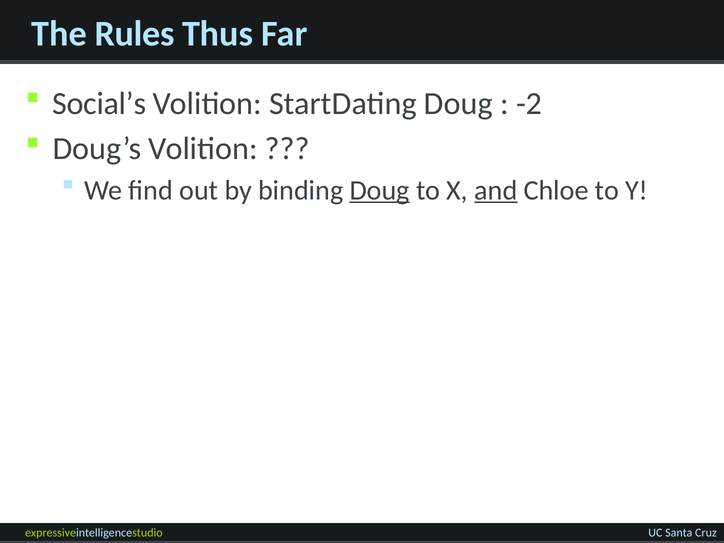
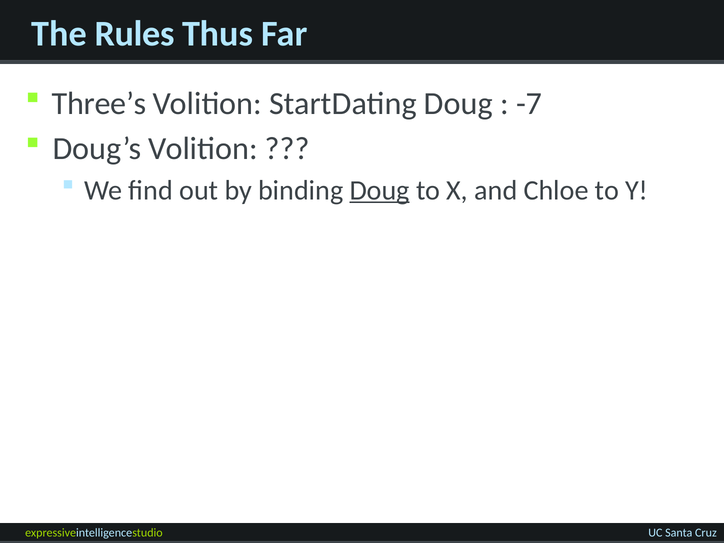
Social’s: Social’s -> Three’s (99, 104)
-2: -2 -> -7 (529, 104)
and underline: present -> none (496, 190)
